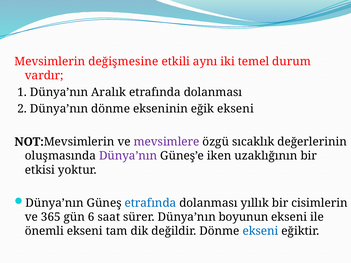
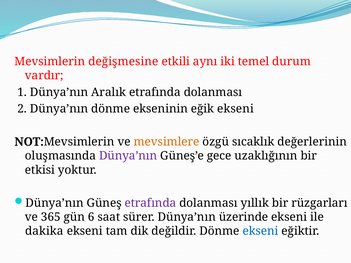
mevsimlere colour: purple -> orange (167, 142)
iken: iken -> gece (219, 156)
etrafında colour: blue -> purple (150, 203)
cisimlerin: cisimlerin -> rüzgarları (320, 203)
boyunun: boyunun -> üzerinde (244, 217)
önemli: önemli -> dakika (44, 231)
